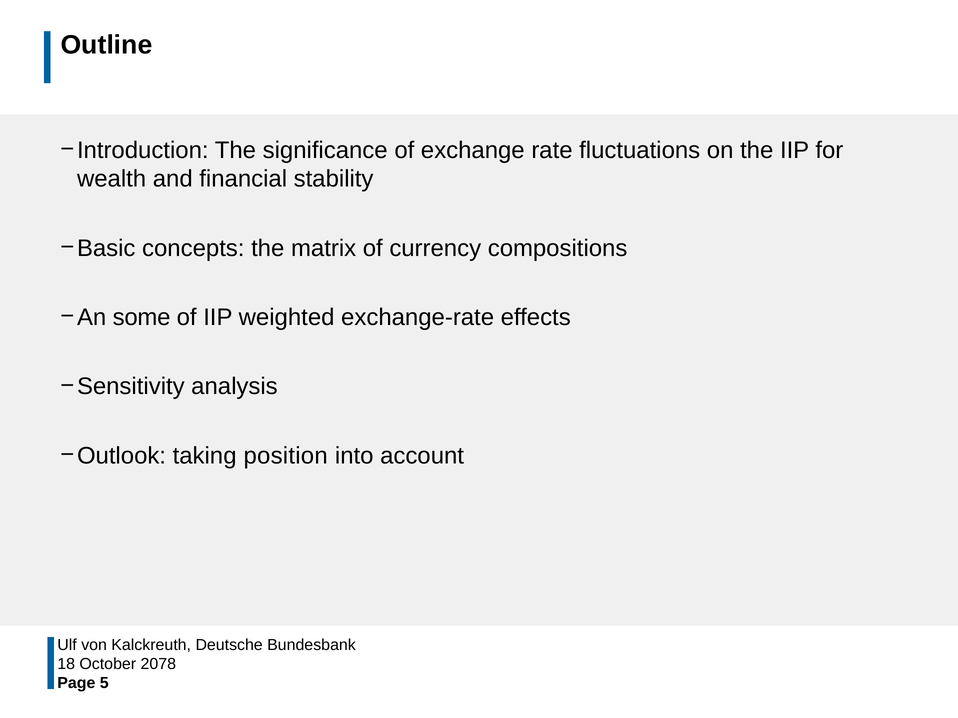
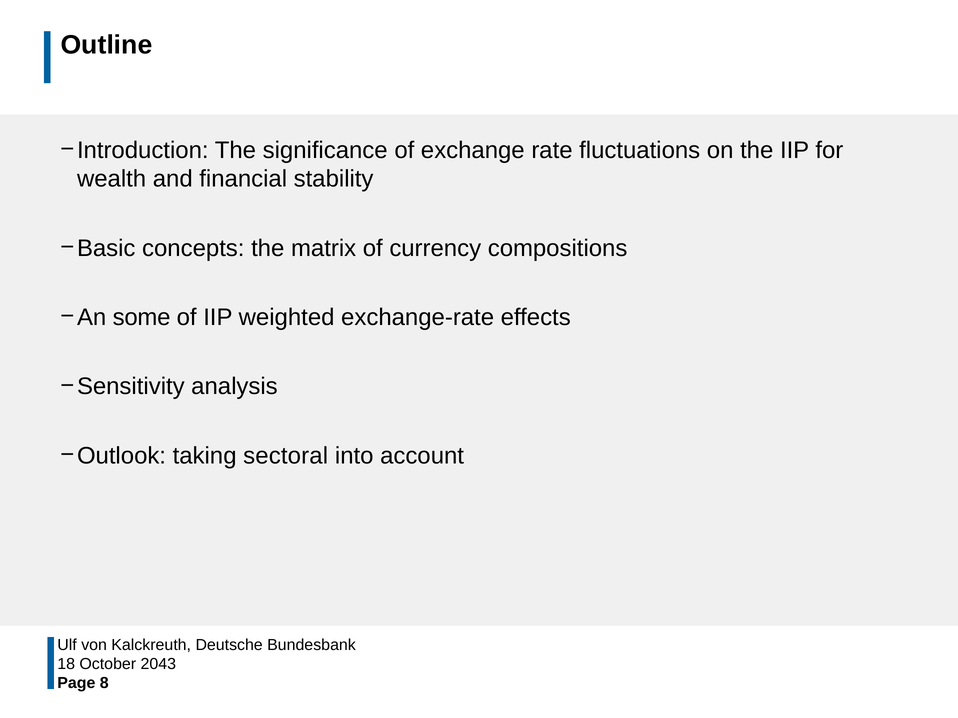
position: position -> sectoral (286, 456)
2078: 2078 -> 2043 (158, 665)
5: 5 -> 8 (104, 684)
